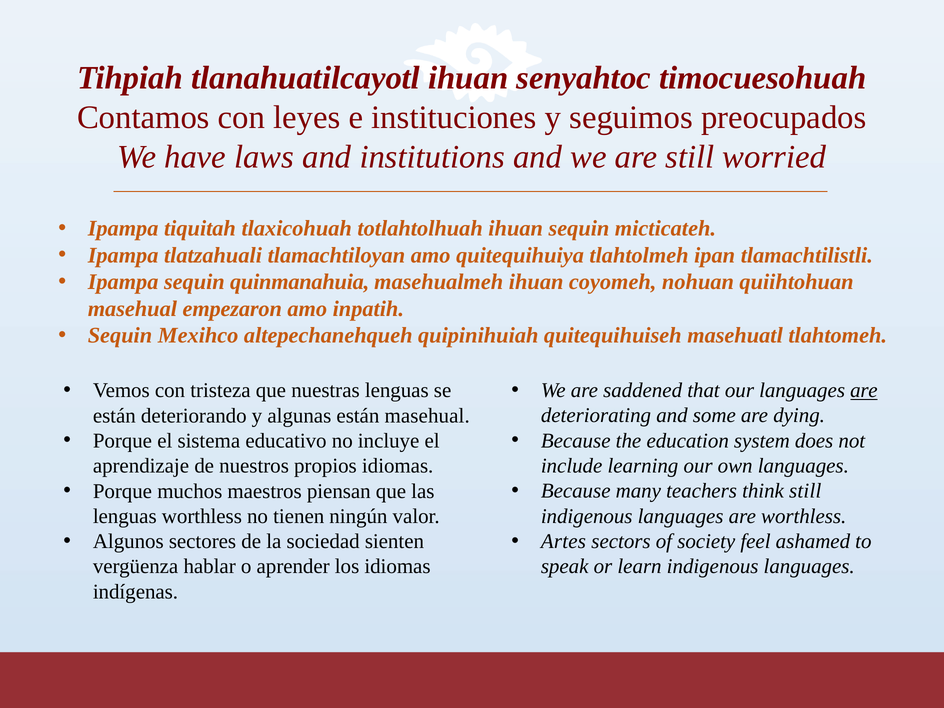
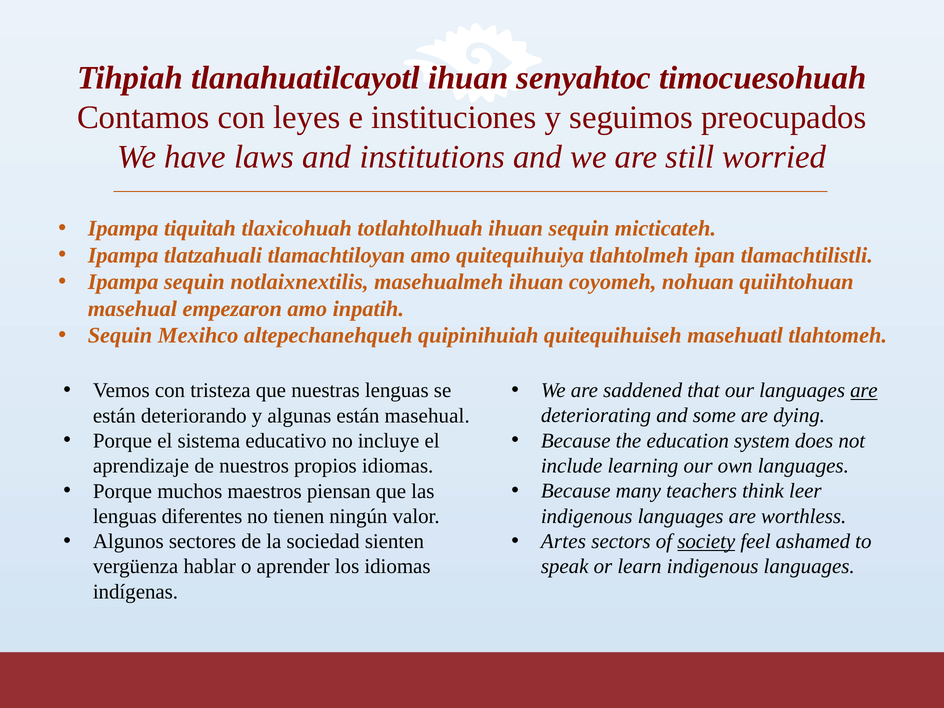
quinmanahuia: quinmanahuia -> notlaixnextilis (299, 282)
think still: still -> leer (805, 491)
lenguas worthless: worthless -> diferentes (202, 516)
society underline: none -> present (706, 541)
